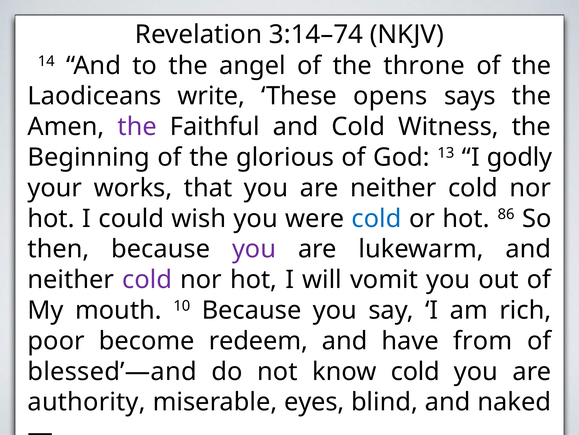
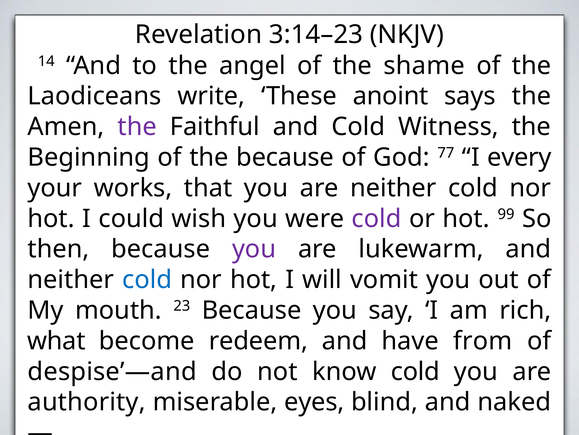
3:14–74: 3:14–74 -> 3:14–23 (316, 35)
throne: throne -> shame (424, 66)
opens: opens -> anoint (391, 96)
the glorious: glorious -> because (285, 157)
13: 13 -> 77 (446, 153)
godly: godly -> every (519, 157)
cold colour: blue -> purple (377, 218)
86: 86 -> 99 (506, 214)
cold colour: purple -> blue (147, 279)
10: 10 -> 23 (182, 306)
poor: poor -> what (56, 340)
blessed’—and: blessed’—and -> despise’—and (112, 371)
